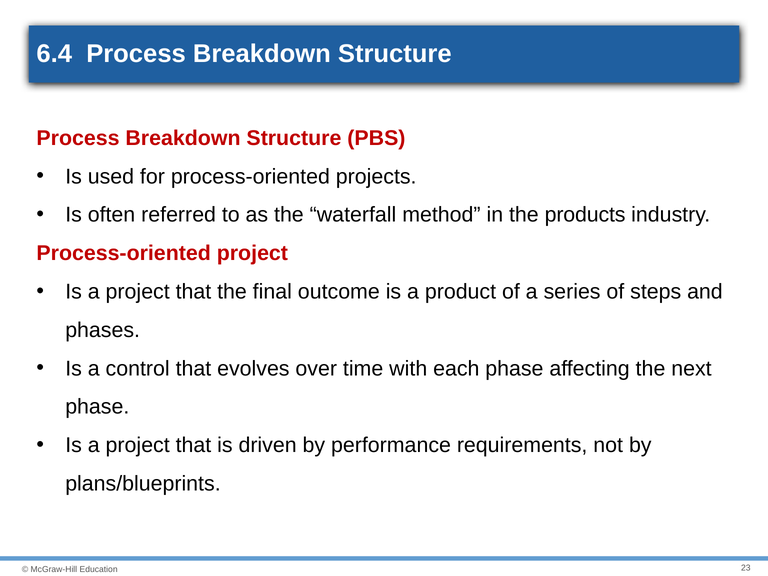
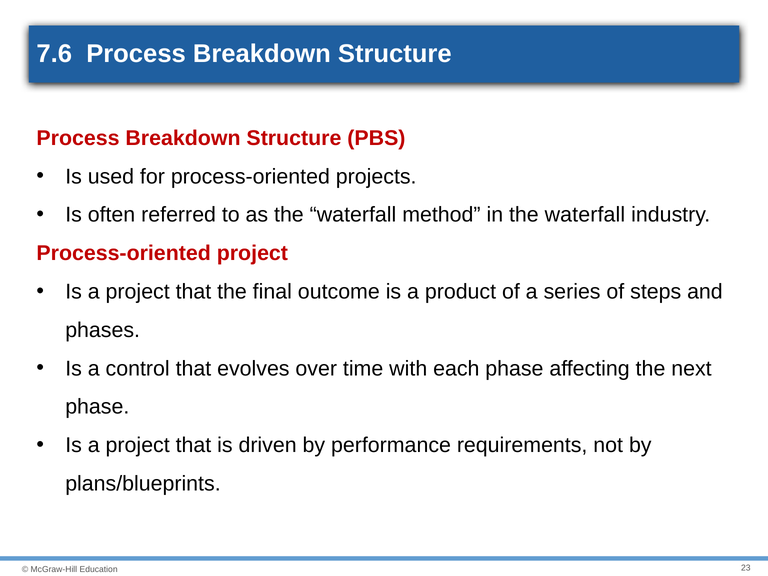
6.4: 6.4 -> 7.6 (54, 54)
in the products: products -> waterfall (585, 215)
